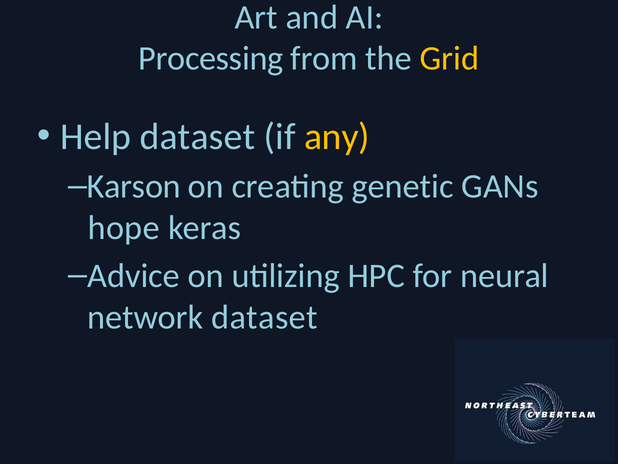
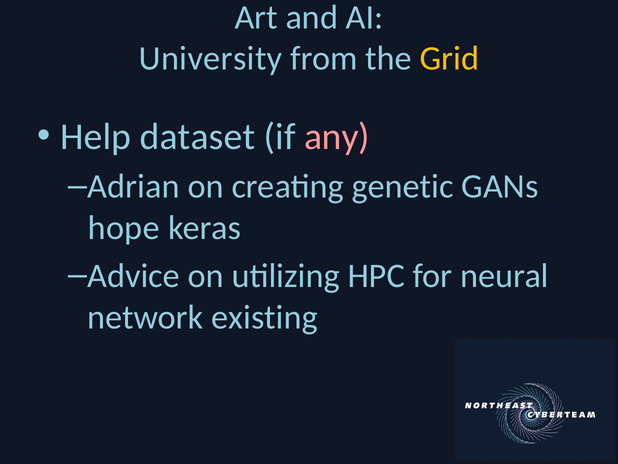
Processing: Processing -> University (211, 58)
any colour: yellow -> pink (337, 137)
Karson: Karson -> Adrian (134, 186)
network dataset: dataset -> existing (265, 317)
